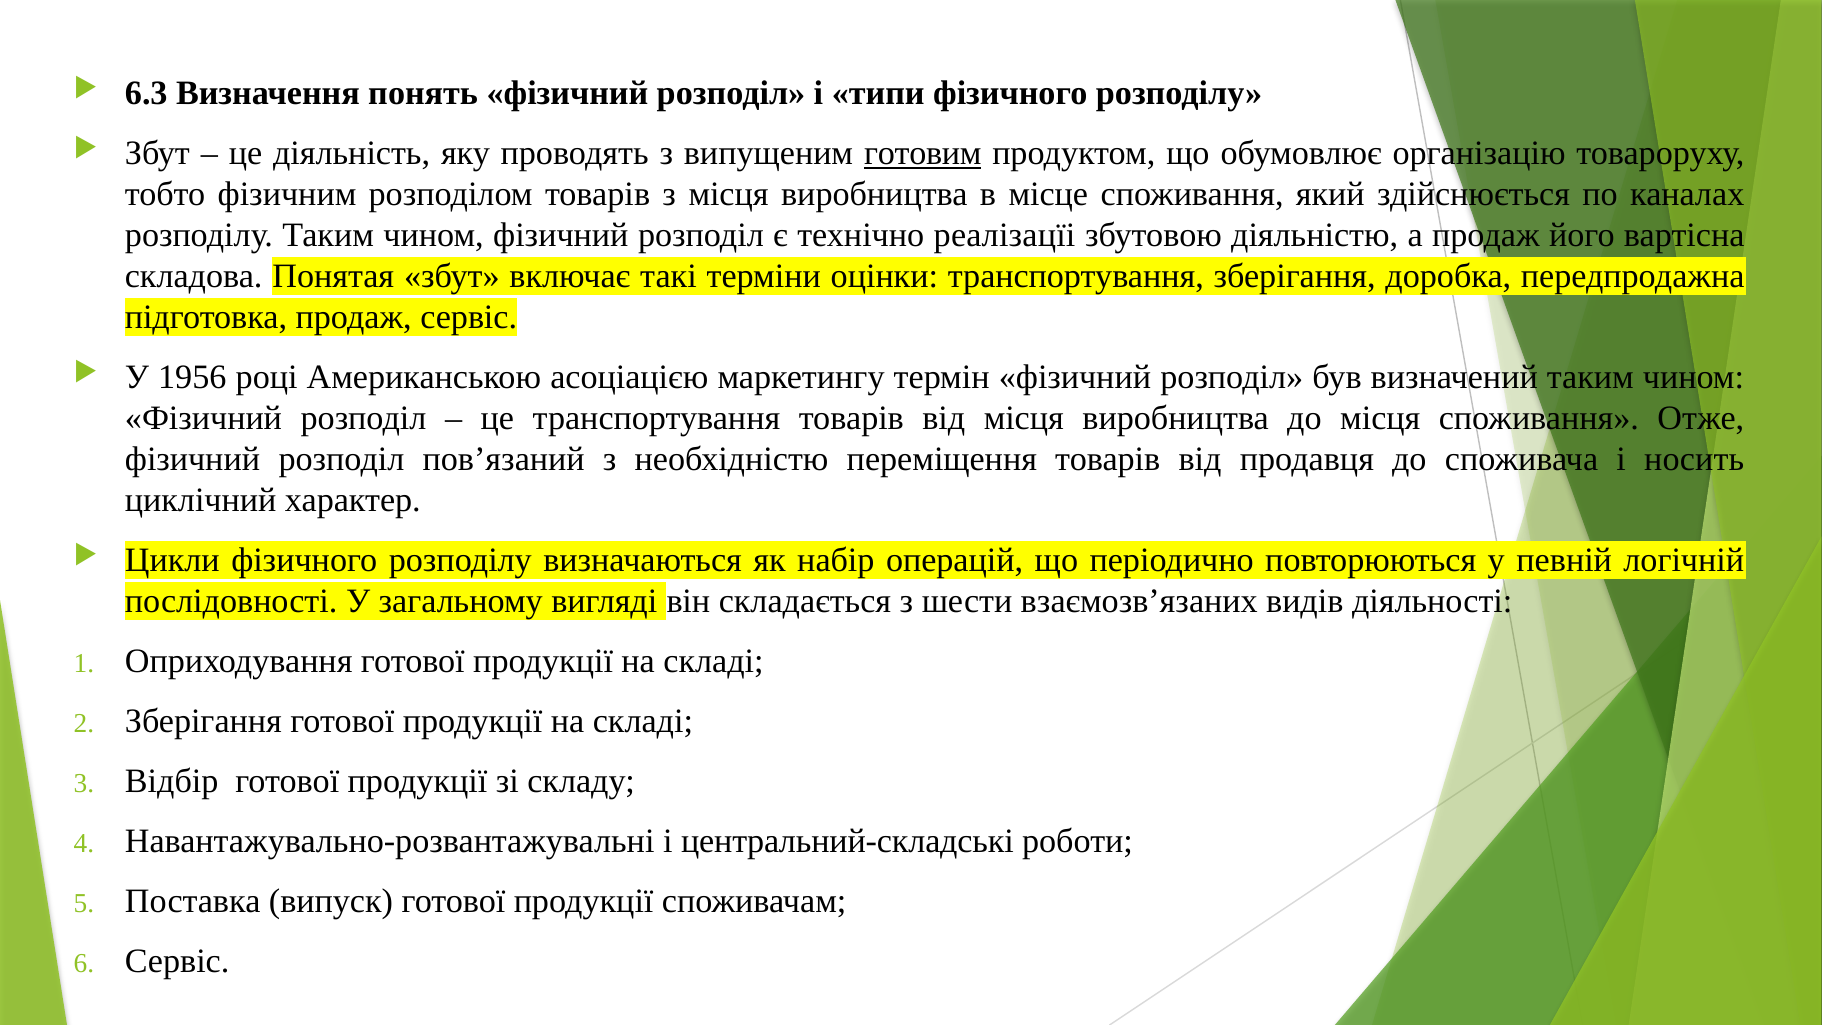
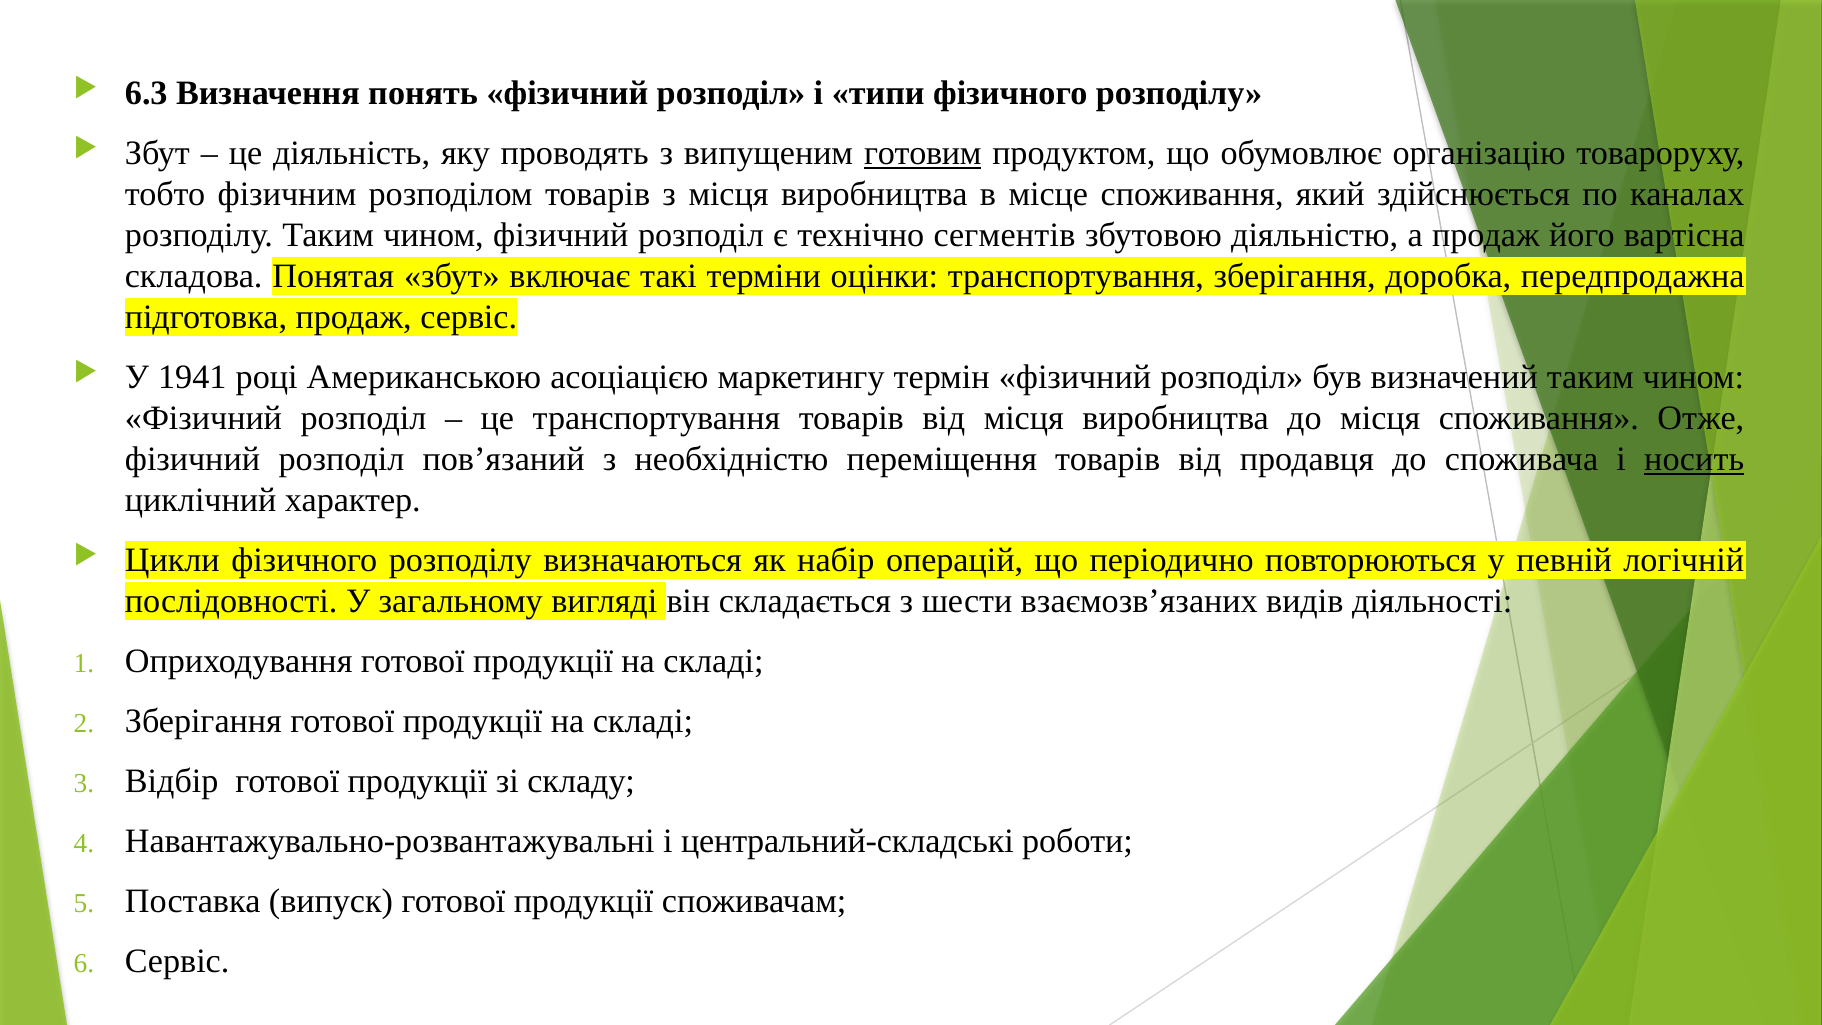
реалізацїі: реалізацїі -> сегментів (1005, 235)
1956: 1956 -> 1941 (192, 377)
носить underline: none -> present (1694, 459)
